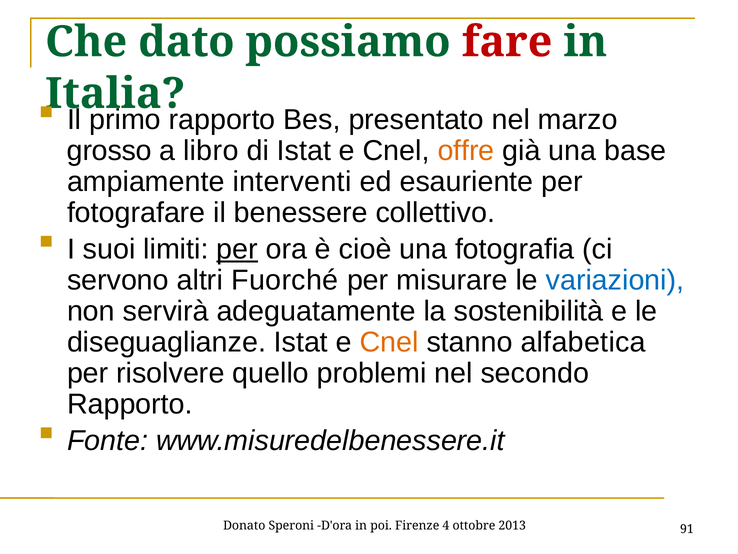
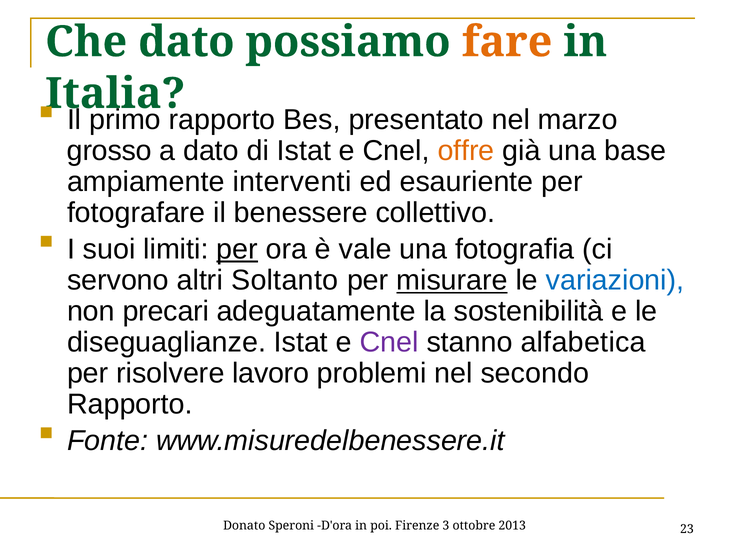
fare colour: red -> orange (507, 42)
a libro: libro -> dato (211, 151)
cioè: cioè -> vale (365, 249)
Fuorché: Fuorché -> Soltanto (285, 280)
misurare underline: none -> present (452, 280)
servirà: servirà -> precari (166, 311)
Cnel colour: orange -> purple (389, 342)
quello: quello -> lavoro (271, 373)
4: 4 -> 3 (446, 525)
91: 91 -> 23 (687, 529)
